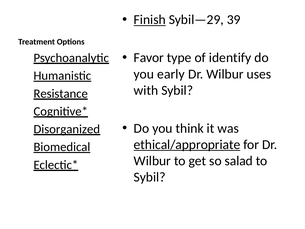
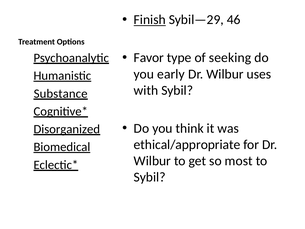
39: 39 -> 46 (234, 20)
identify: identify -> seeking (230, 58)
Resistance: Resistance -> Substance (61, 93)
ethical/appropriate underline: present -> none (187, 144)
salad: salad -> most (239, 161)
